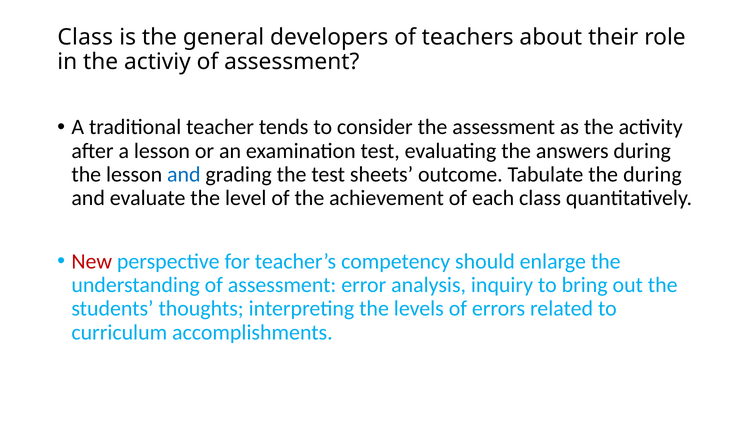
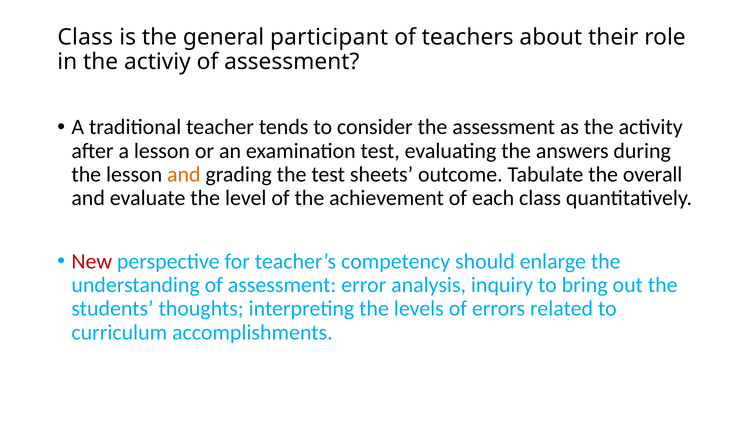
developers: developers -> participant (329, 37)
and colour: blue -> orange (184, 175)
the during: during -> overall (653, 175)
